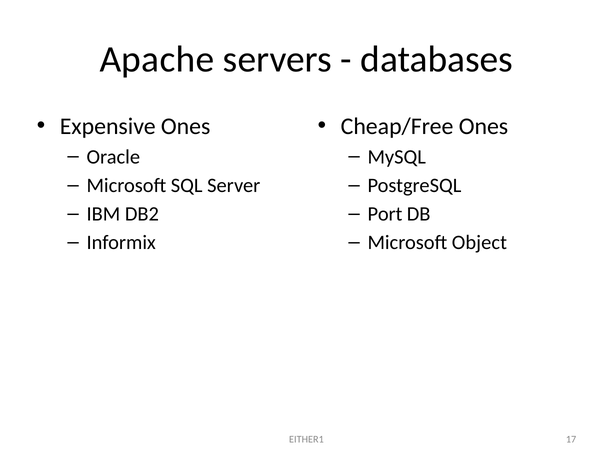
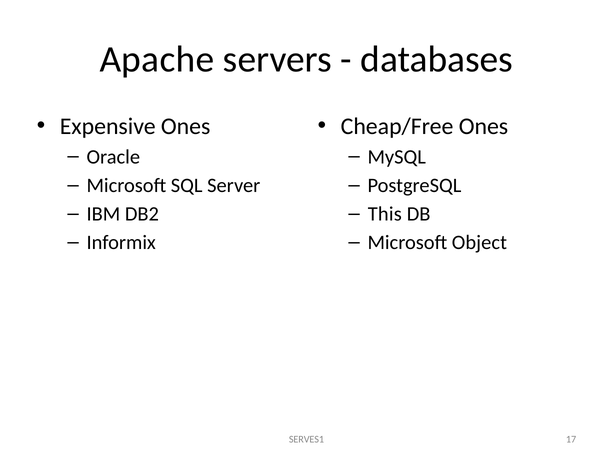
Port: Port -> This (385, 214)
EITHER1: EITHER1 -> SERVES1 (306, 439)
